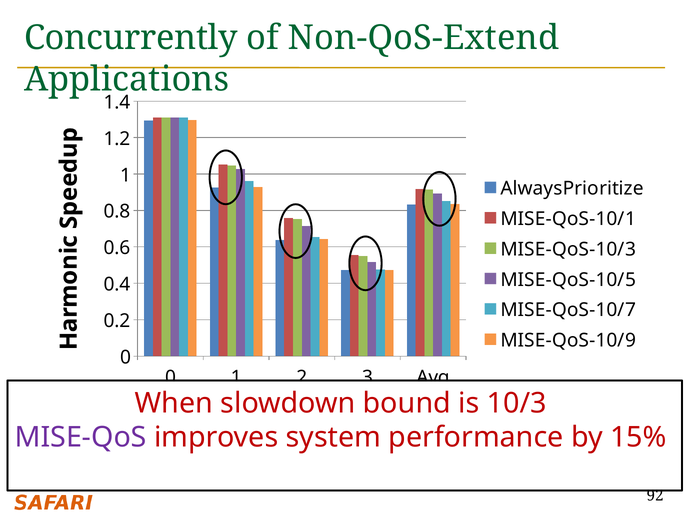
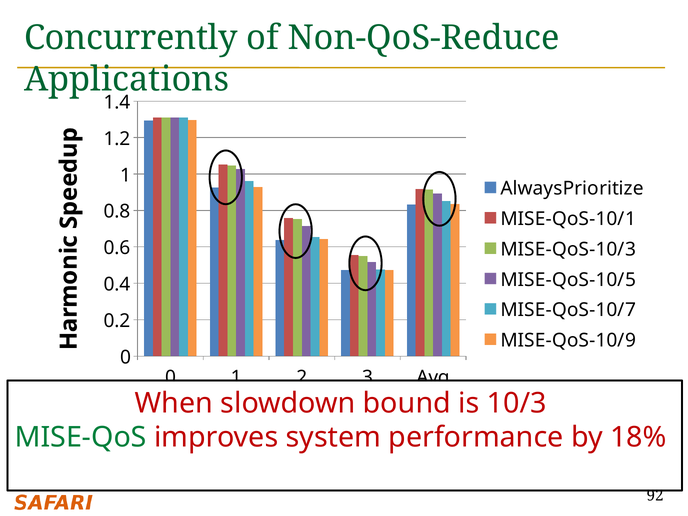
Non-QoS-Extend: Non-QoS-Extend -> Non-QoS-Reduce (424, 38)
MISE-QoS colour: purple -> green (81, 437)
15%: 15% -> 18% (638, 437)
